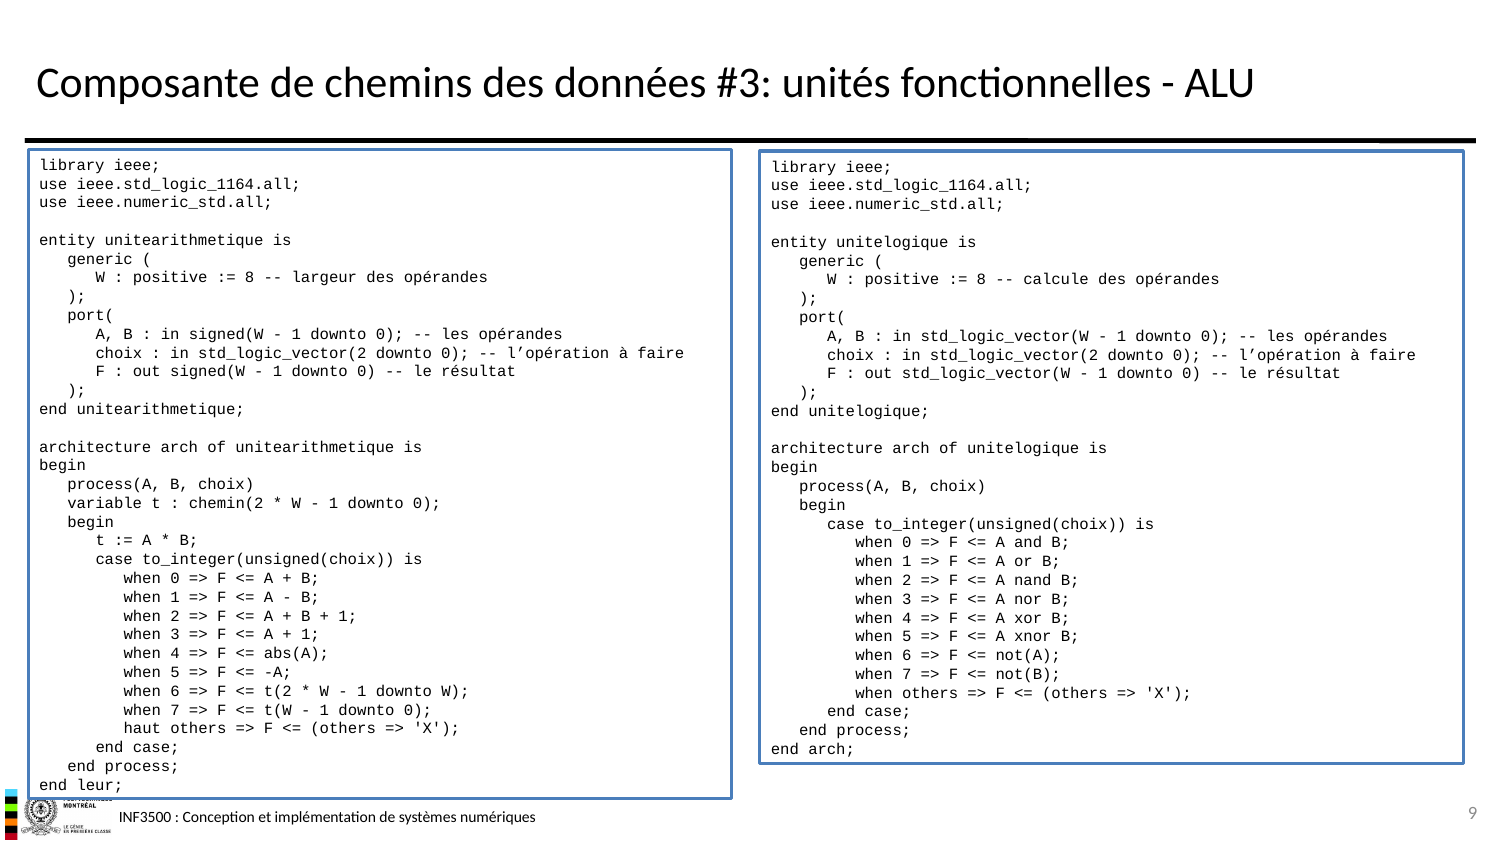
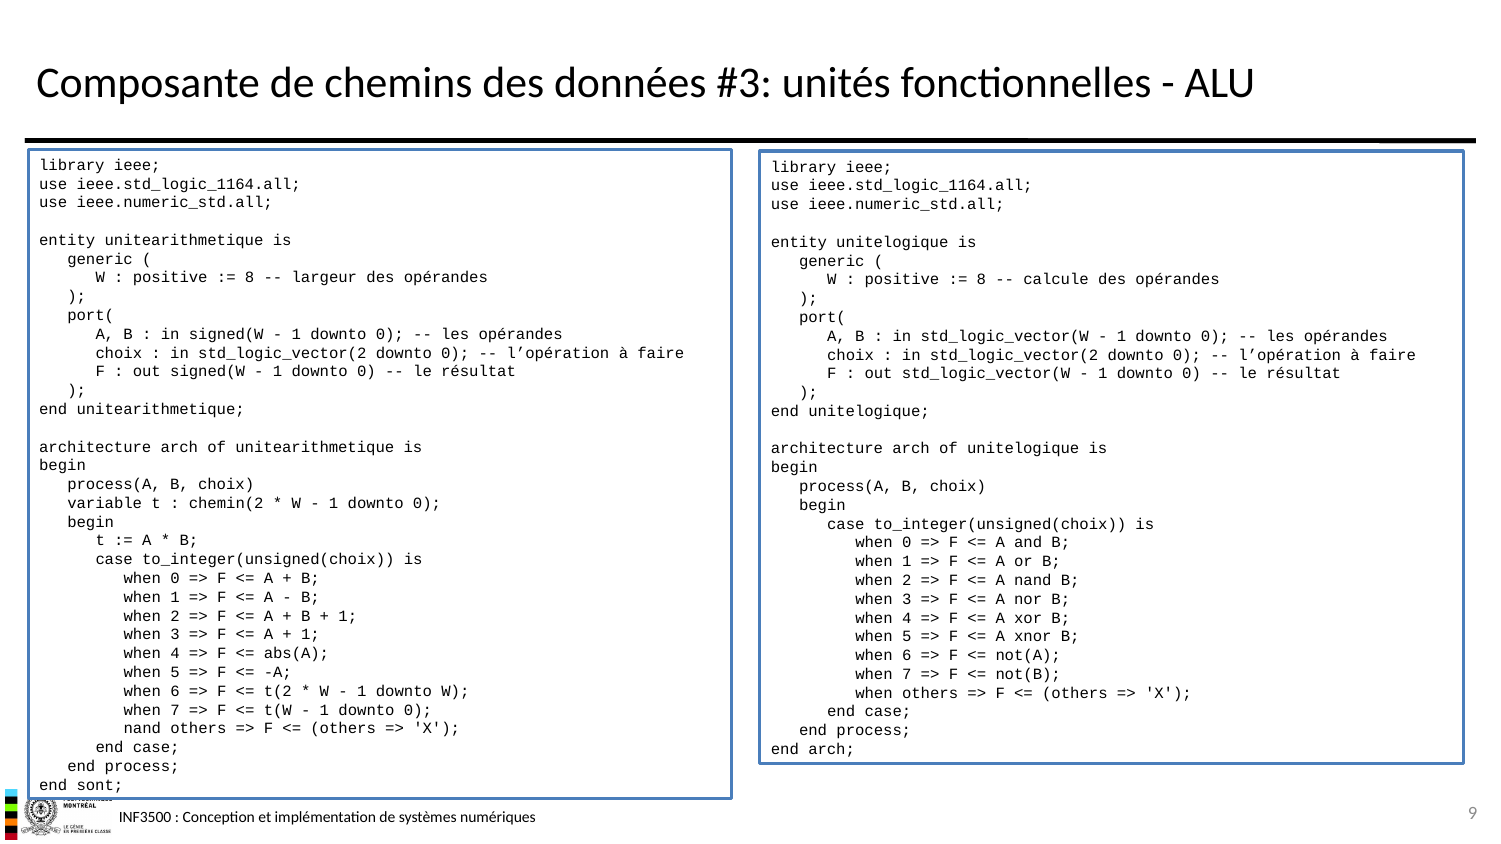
haut: haut -> nand (142, 729)
leur: leur -> sont (100, 785)
